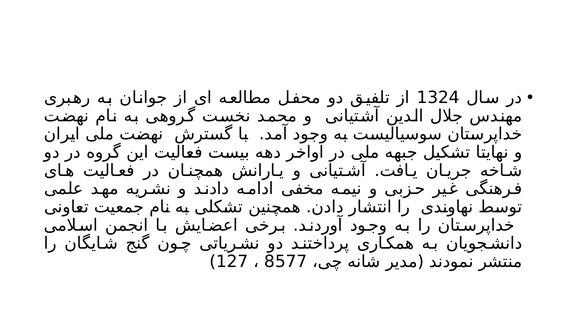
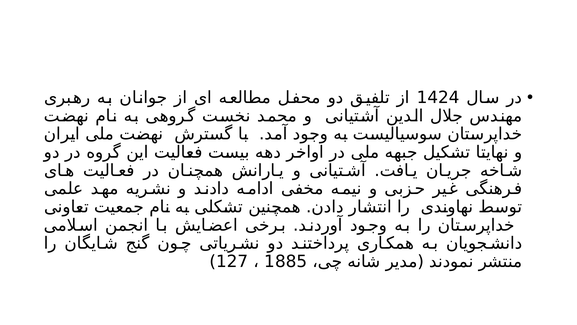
1324: 1324 -> 1424 (438, 98)
8577: 8577 -> 1885 (286, 261)
